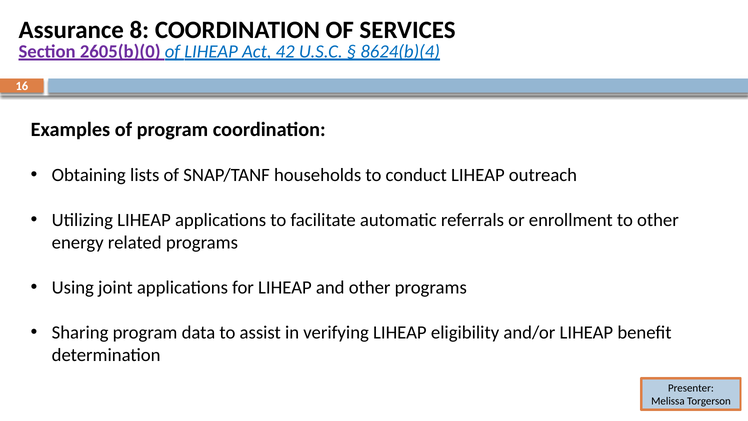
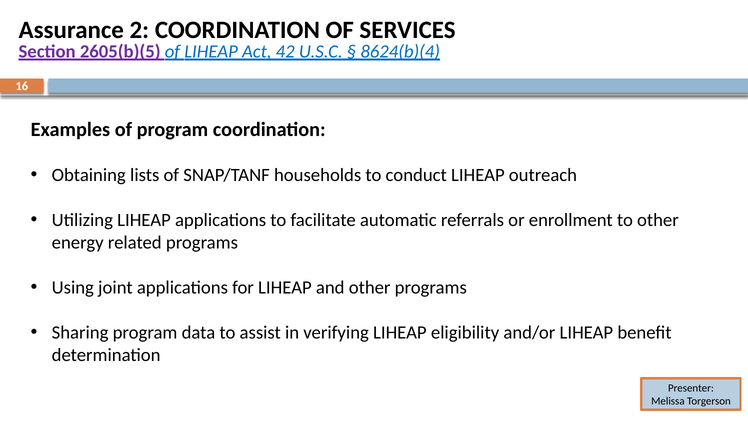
8: 8 -> 2 (139, 30)
2605(b)(0: 2605(b)(0 -> 2605(b)(5 (120, 51)
